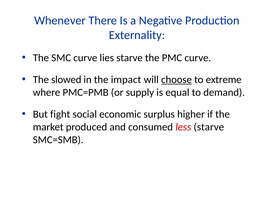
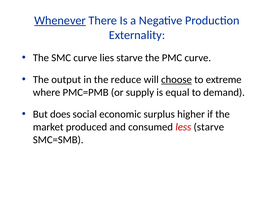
Whenever underline: none -> present (60, 20)
slowed: slowed -> output (66, 80)
impact: impact -> reduce (126, 80)
fight: fight -> does (60, 114)
